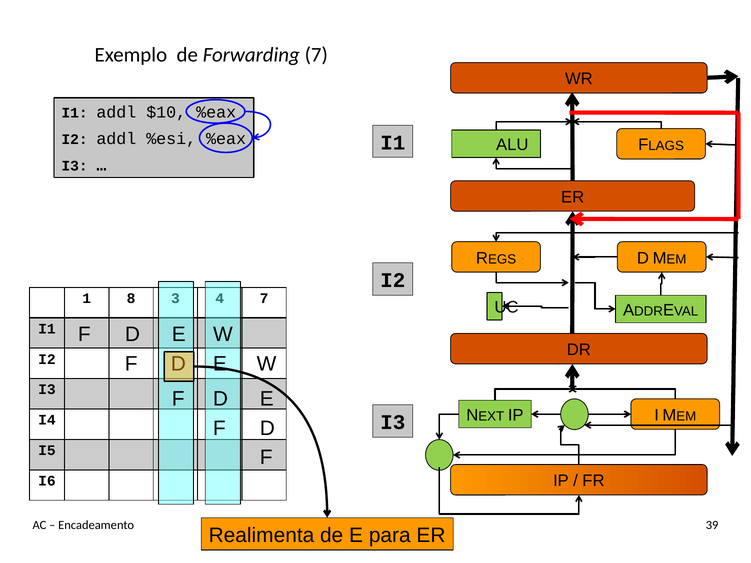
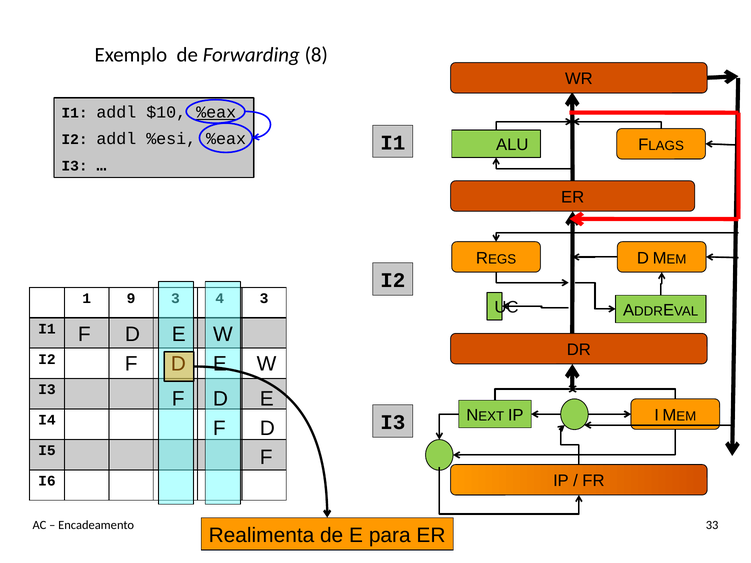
Forwarding 7: 7 -> 8 (316, 55)
%eax underline: none -> present (216, 113)
8: 8 -> 9 (131, 299)
7: 7 -> 3 (264, 299)
39: 39 -> 33 (712, 525)
